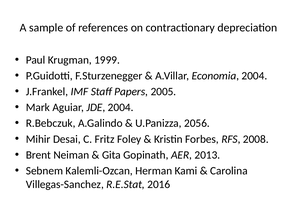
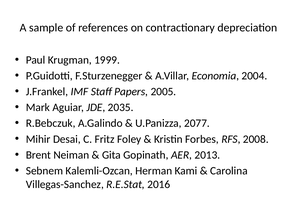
JDE 2004: 2004 -> 2035 (121, 107)
2056: 2056 -> 2077 (197, 123)
